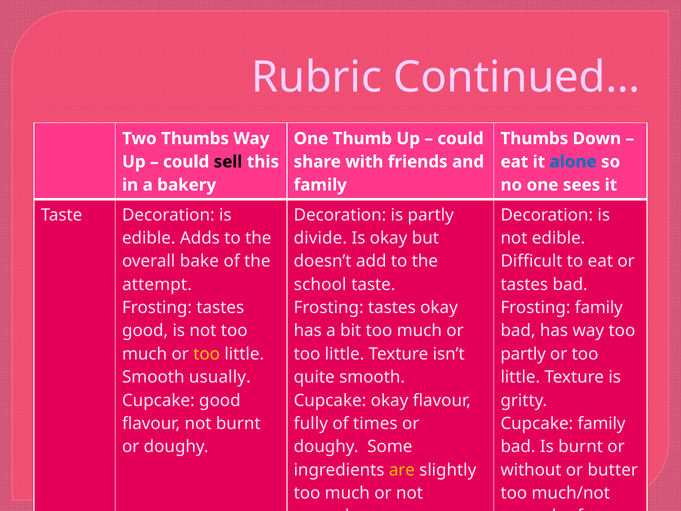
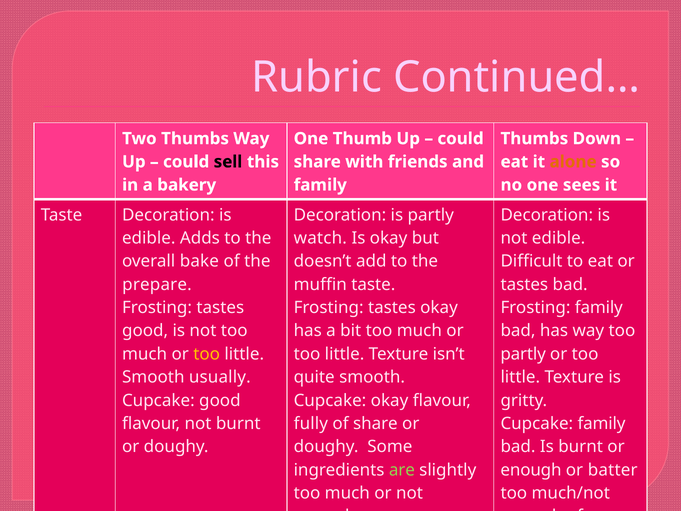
alone colour: blue -> orange (573, 162)
divide: divide -> watch (320, 238)
attempt: attempt -> prepare (157, 284)
school: school -> muffin (320, 284)
of times: times -> share (375, 423)
are colour: yellow -> light green (402, 470)
without: without -> enough (531, 470)
butter: butter -> batter (613, 470)
